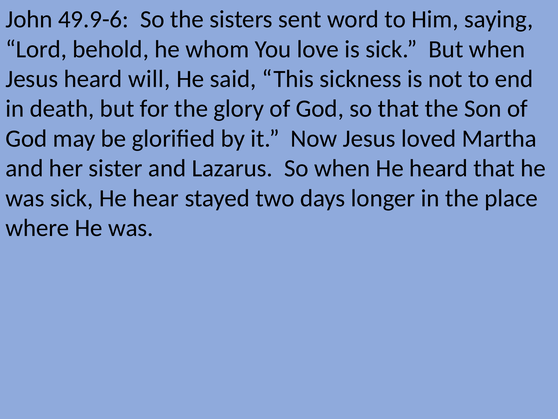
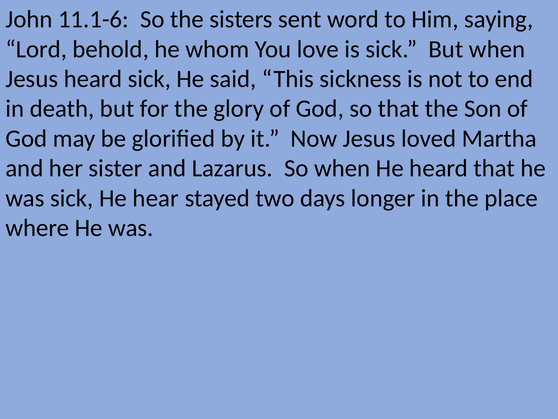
49.9-6: 49.9-6 -> 11.1-6 (93, 19)
heard will: will -> sick (149, 79)
